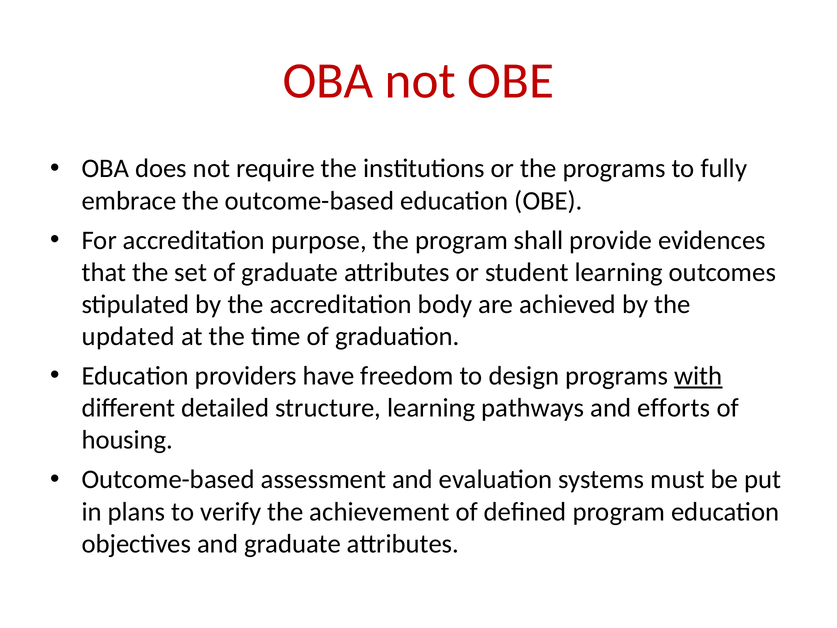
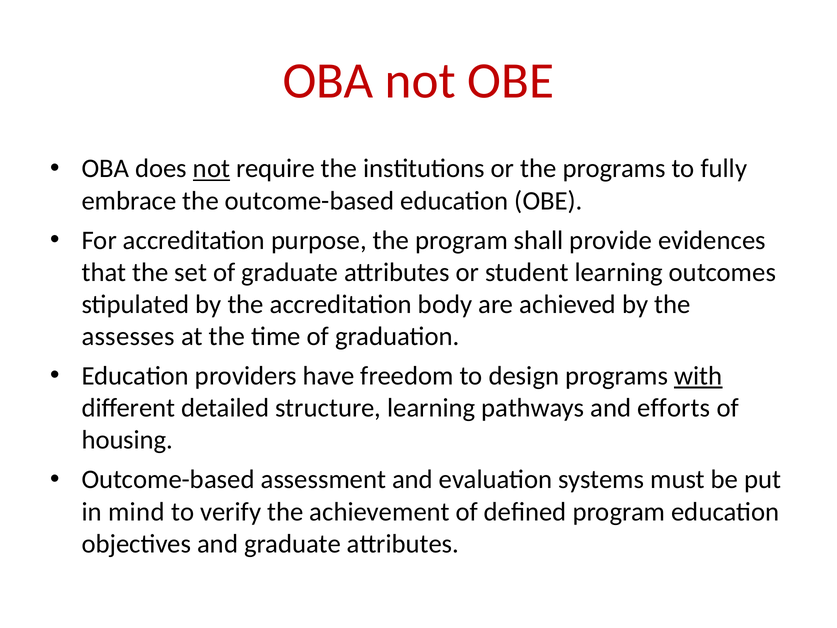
not underline: none -> present (212, 169)
updated: updated -> assesses (128, 336)
plans: plans -> mind (136, 512)
